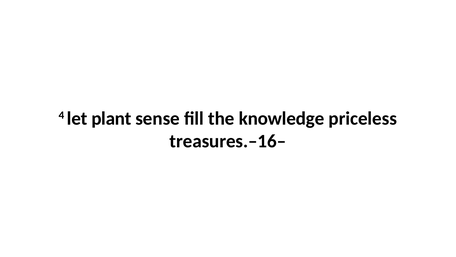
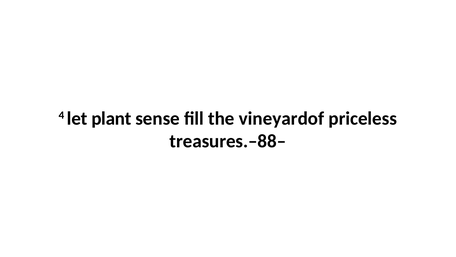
knowledge: knowledge -> vineyardof (282, 118)
treasures.–16–: treasures.–16– -> treasures.–88– (228, 141)
